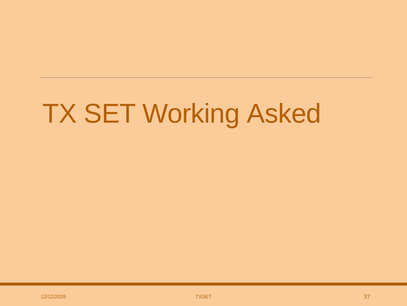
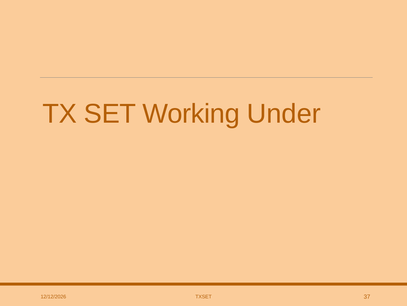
Asked: Asked -> Under (284, 114)
